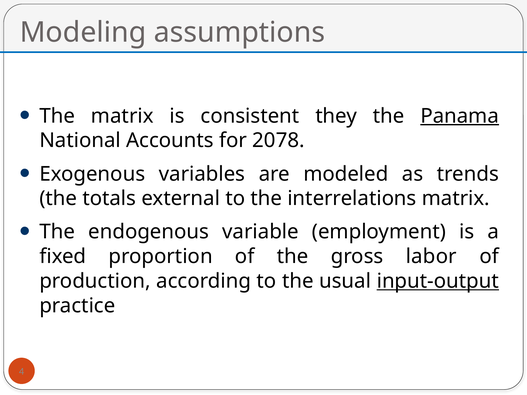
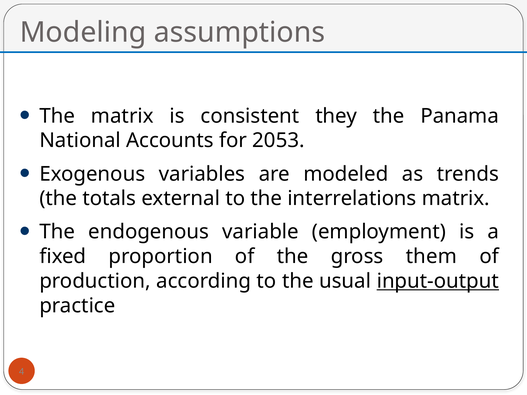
Panama underline: present -> none (460, 116)
2078: 2078 -> 2053 (278, 141)
labor: labor -> them (431, 257)
